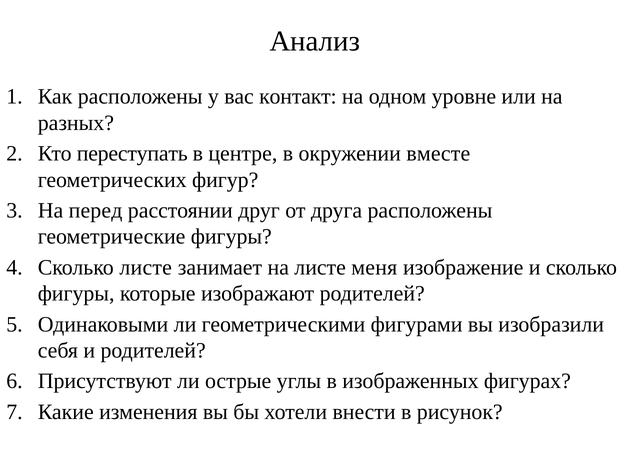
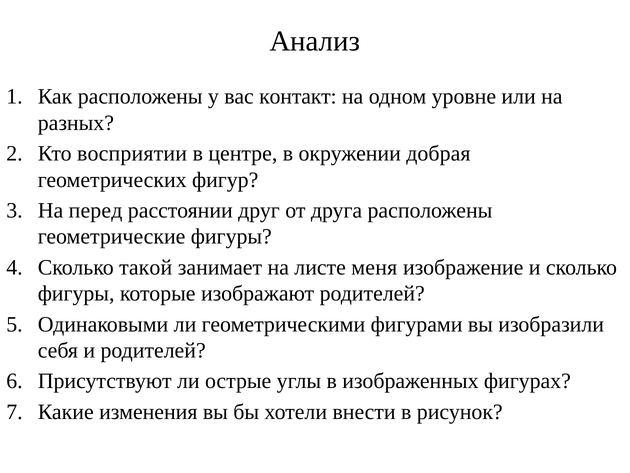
переступать: переступать -> восприятии (132, 153)
вместе: вместе -> добрая (438, 153)
Сколько листе: листе -> такой (146, 267)
